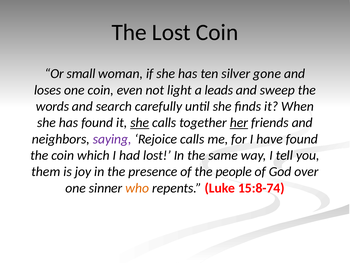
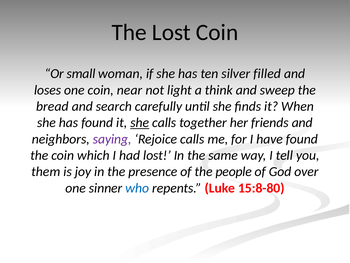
gone: gone -> filled (267, 74)
even: even -> near (130, 90)
leads: leads -> think (219, 90)
words: words -> bread (52, 106)
her underline: present -> none (239, 122)
who colour: orange -> blue (137, 188)
15:8-74: 15:8-74 -> 15:8-80 (261, 188)
